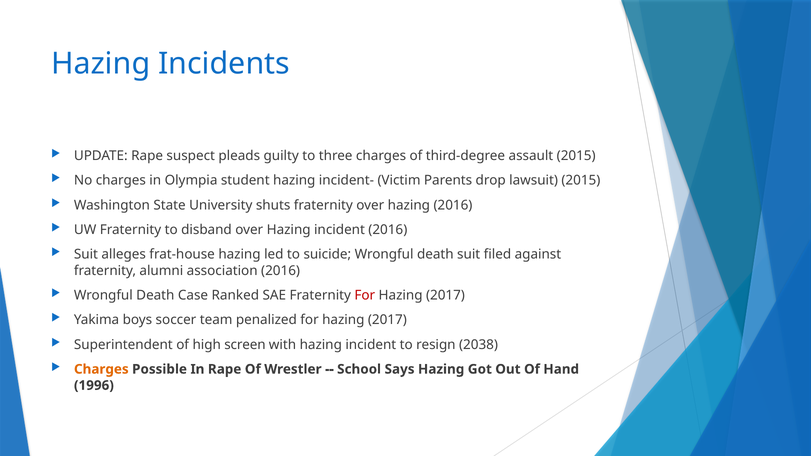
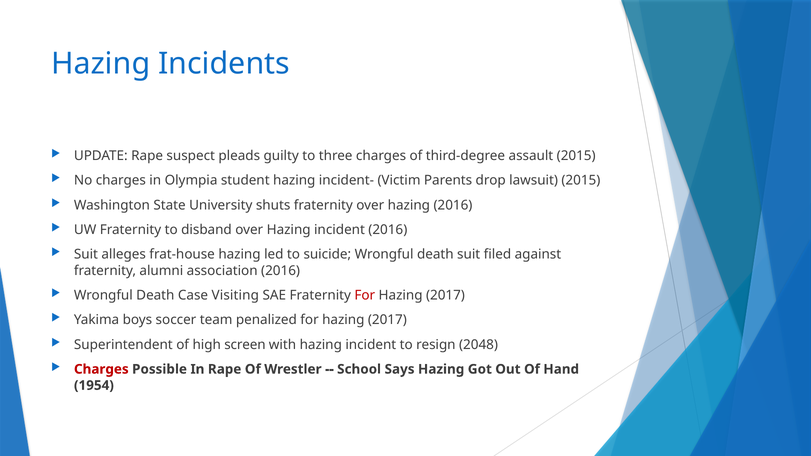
Ranked: Ranked -> Visiting (235, 295)
2038: 2038 -> 2048 (479, 345)
Charges colour: orange -> red (101, 369)
1996: 1996 -> 1954 (94, 386)
